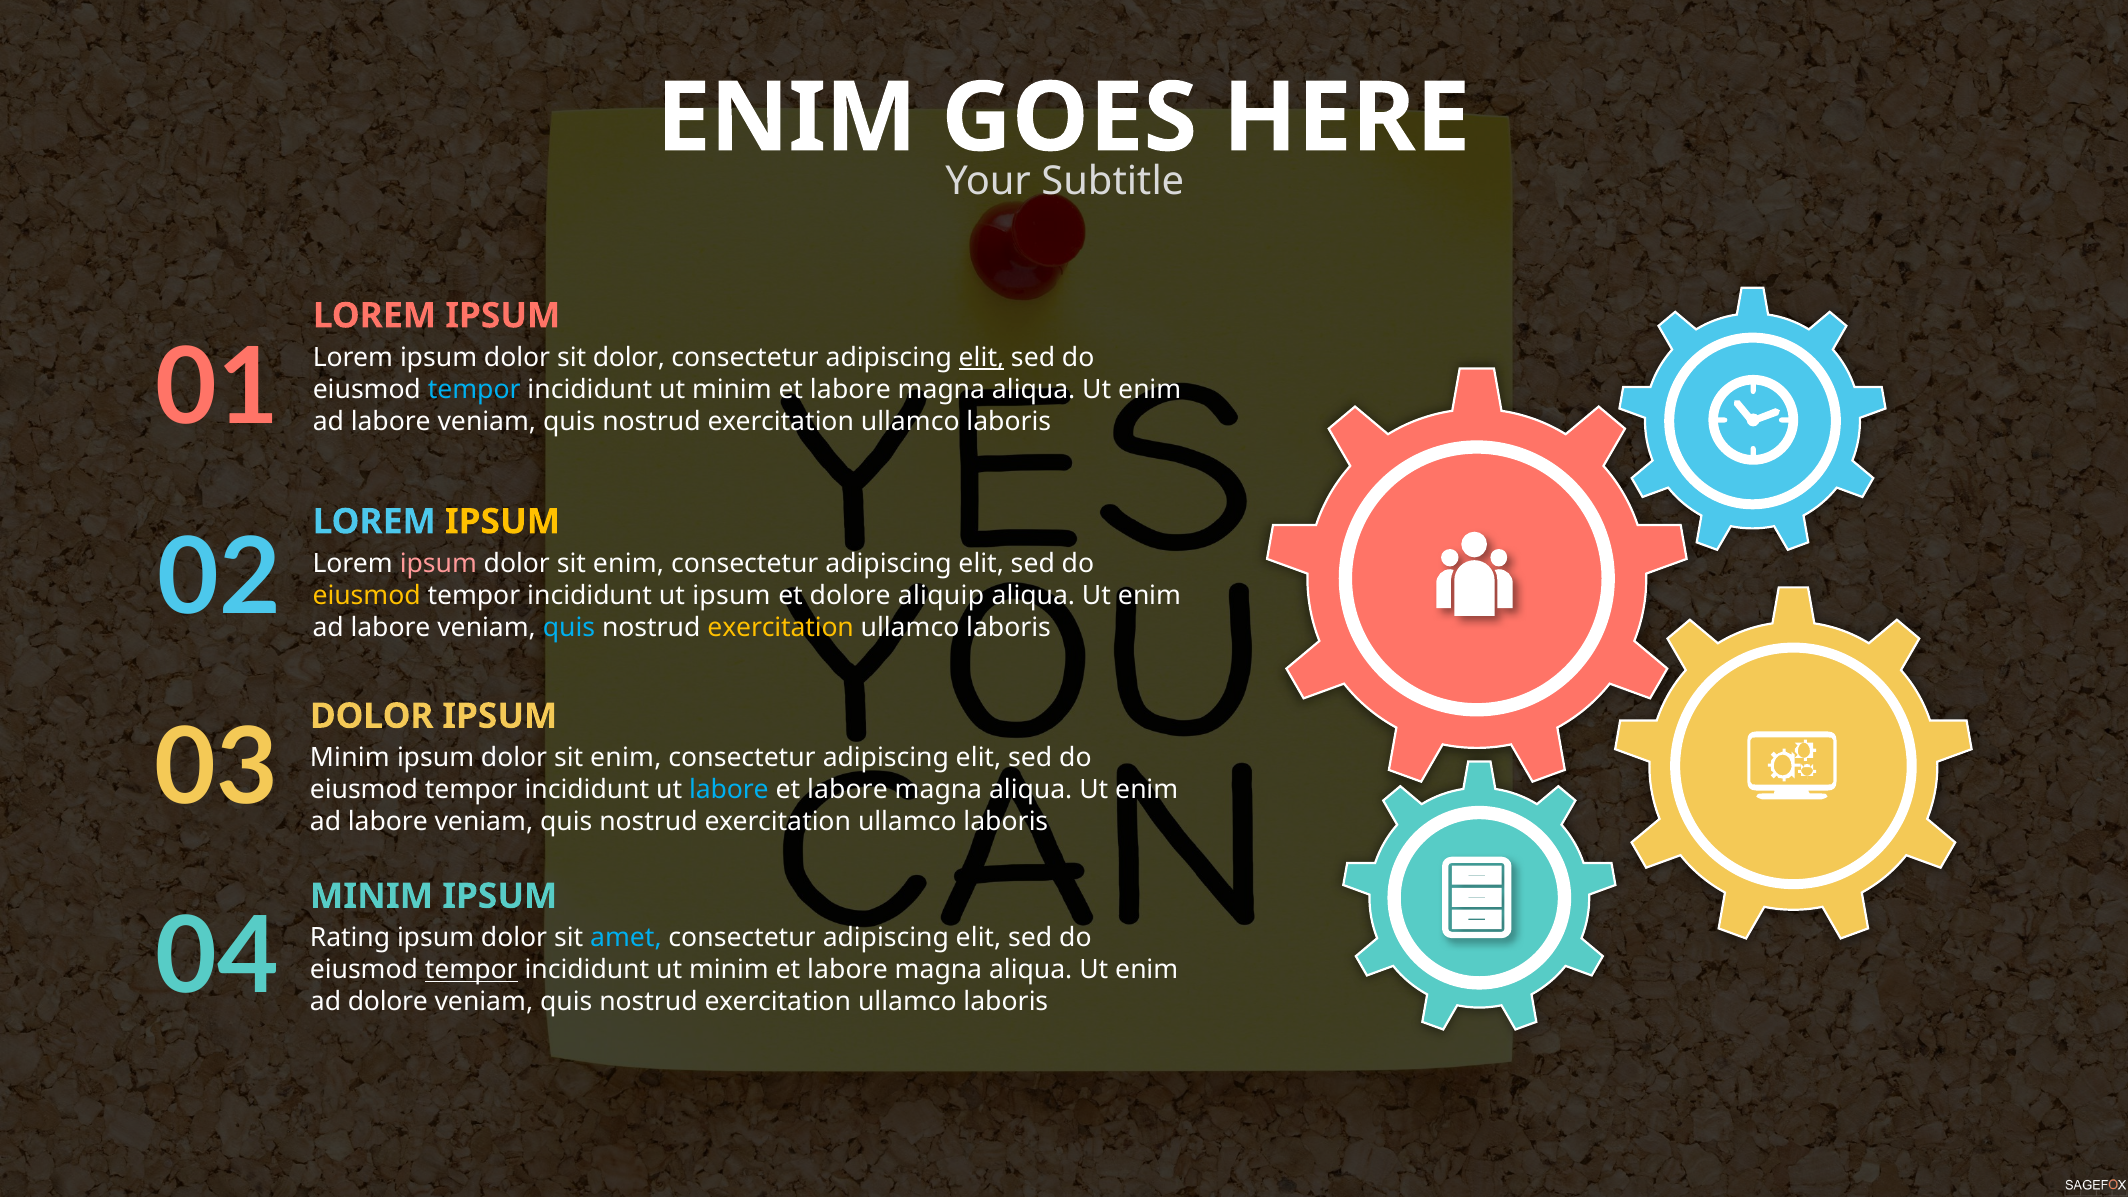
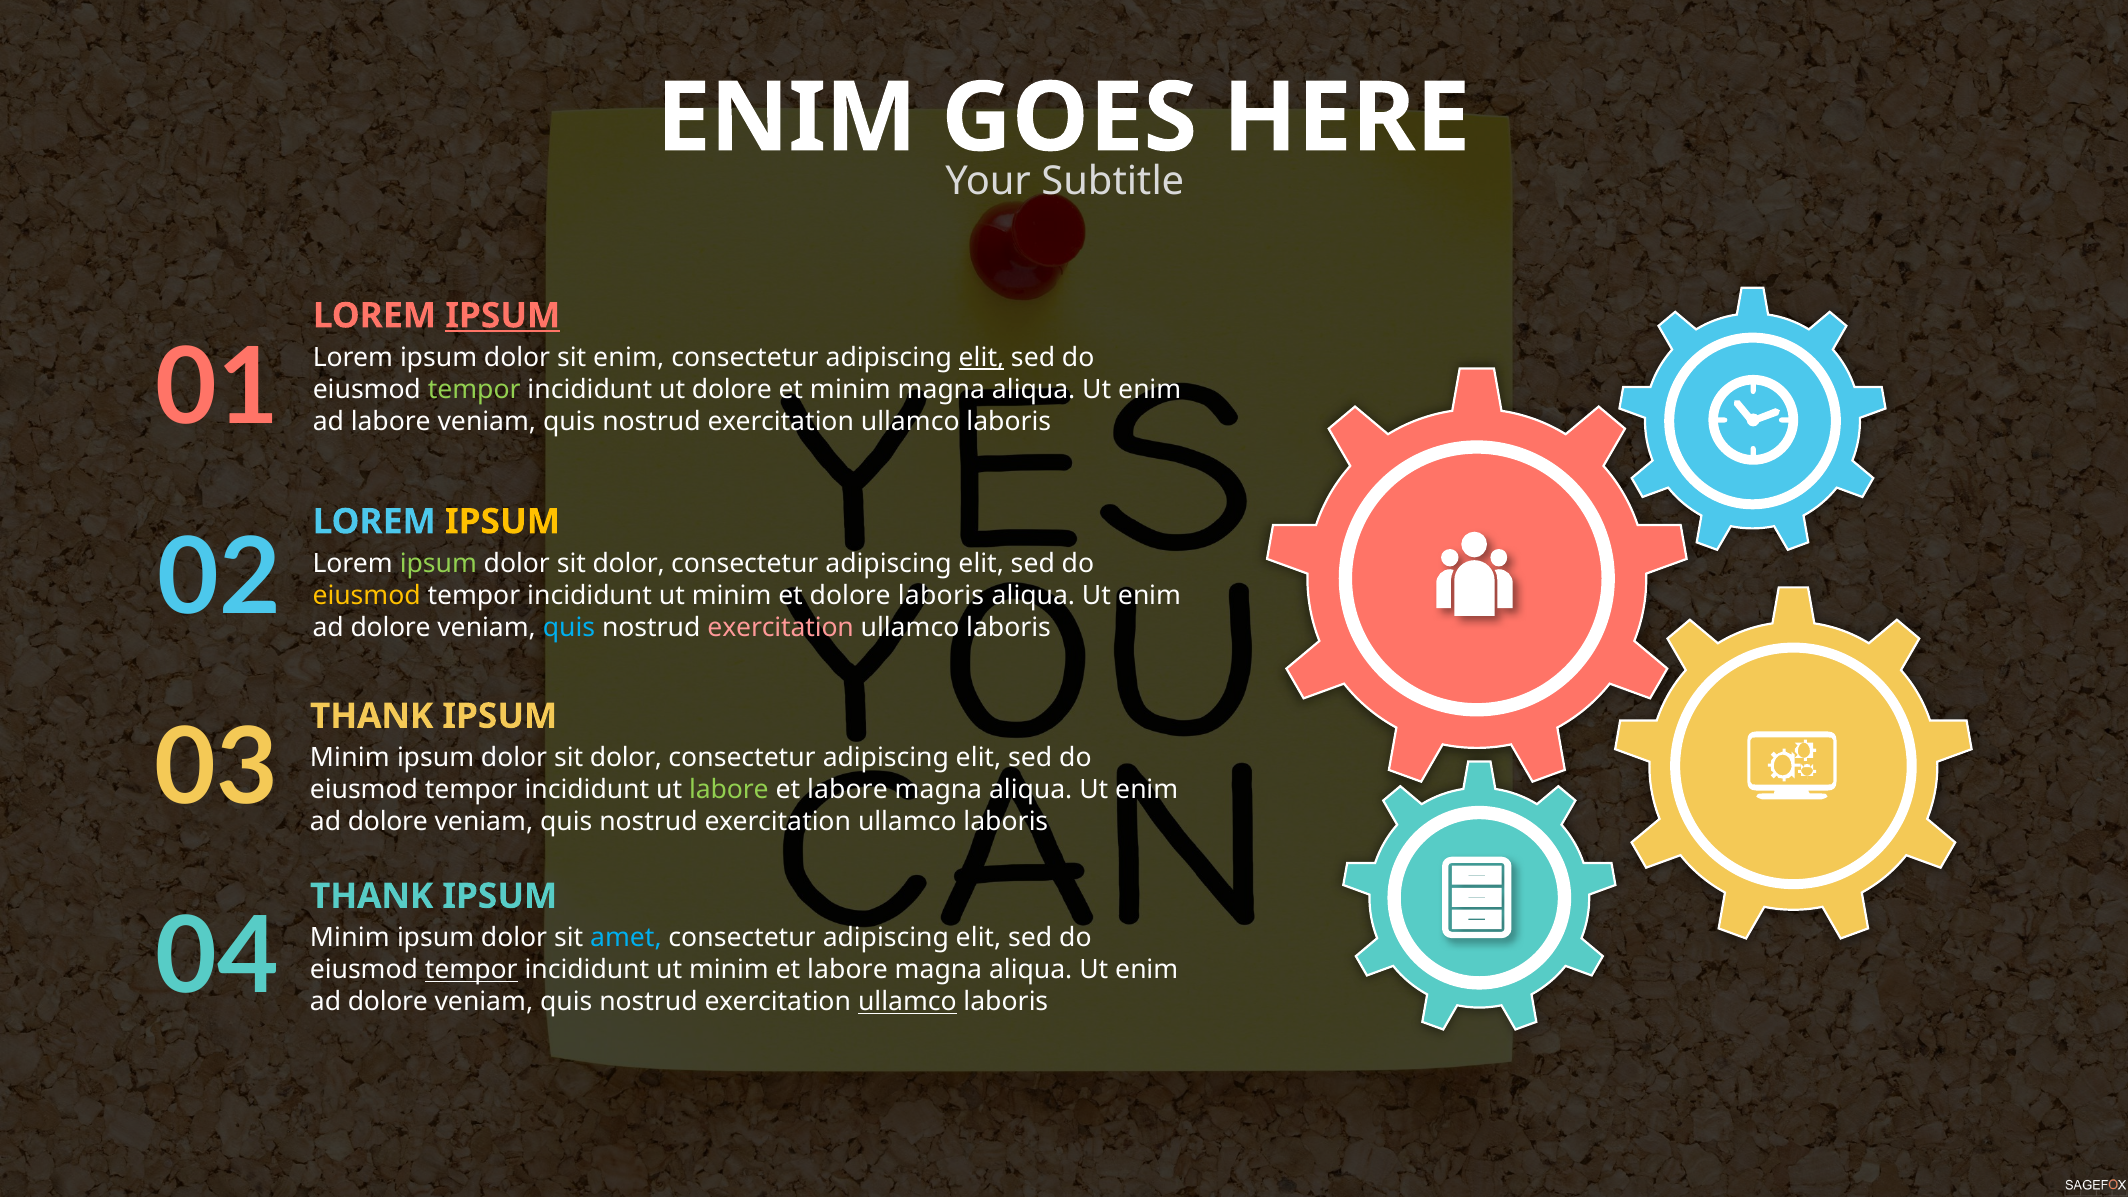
IPSUM underline: none -> present (503, 316)
sit dolor: dolor -> enim (629, 358)
tempor colour: light blue -> light green (474, 390)
minim: minim -> dolore (732, 390)
labore: labore -> minim (850, 390)
ipsum colour: pink -> light green (438, 564)
enim: enim -> dolor (629, 564)
ipsum: ipsum -> minim (732, 596)
dolore aliquip: aliquip -> laboris (941, 596)
labore: labore -> dolore (391, 627)
exercitation colour: yellow -> pink (781, 627)
DOLOR: DOLOR -> THANK (372, 716)
enim: enim -> dolor (626, 758)
labore colour: light blue -> light green (729, 790)
labore: labore -> dolore (388, 822)
MINIM: MINIM -> THANK (372, 896)
Rating: Rating -> Minim (350, 938)
ullamco underline: none -> present (907, 1002)
